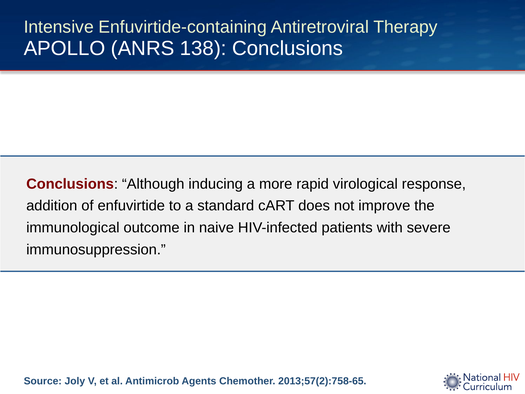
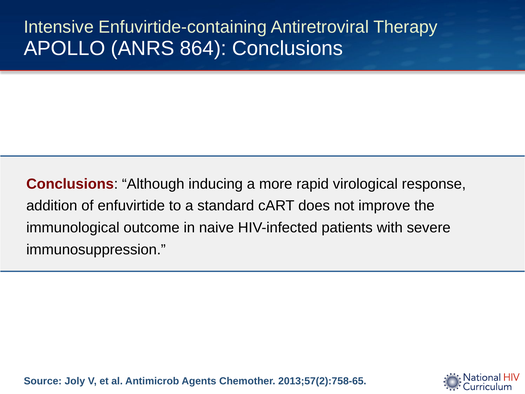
138: 138 -> 864 (203, 48)
